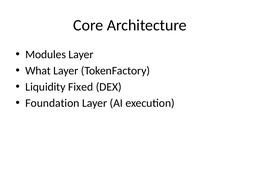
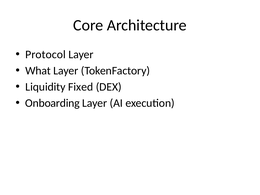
Modules: Modules -> Protocol (46, 55)
Foundation: Foundation -> Onboarding (52, 103)
